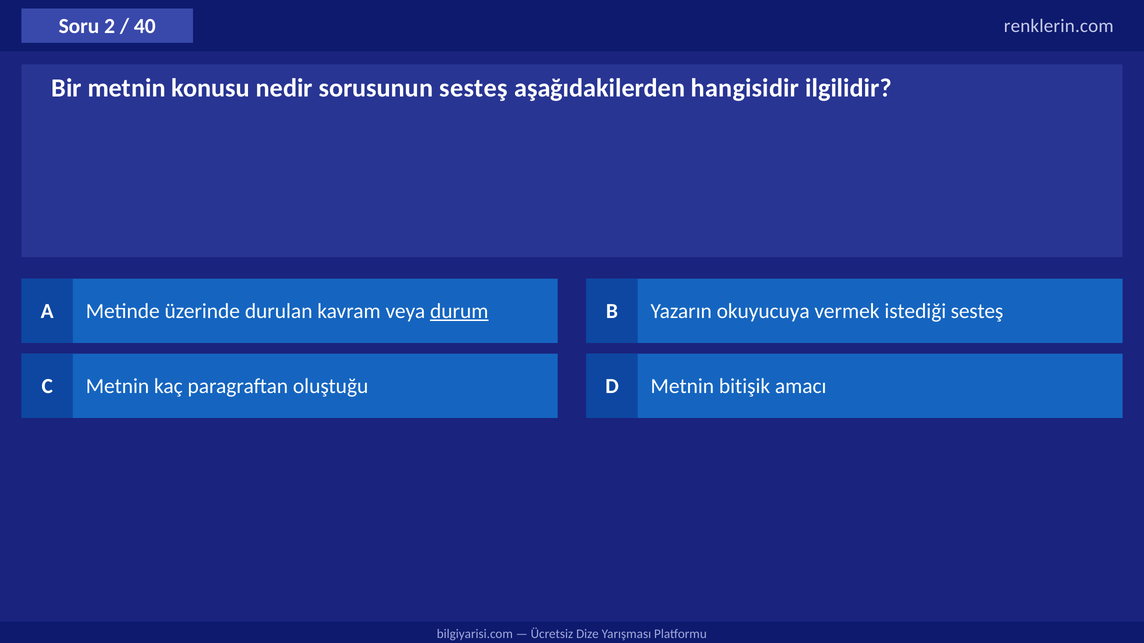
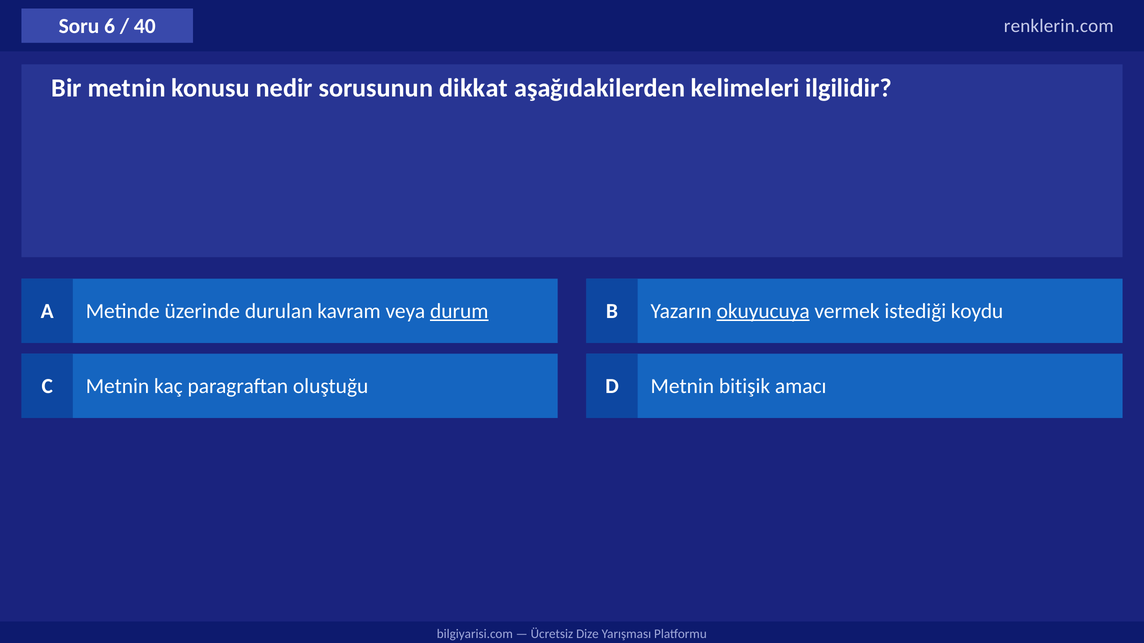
2: 2 -> 6 (110, 26)
sorusunun sesteş: sesteş -> dikkat (473, 88)
hangisidir: hangisidir -> kelimeleri (745, 88)
okuyucuya underline: none -> present (763, 311)
istediği sesteş: sesteş -> koydu (977, 311)
